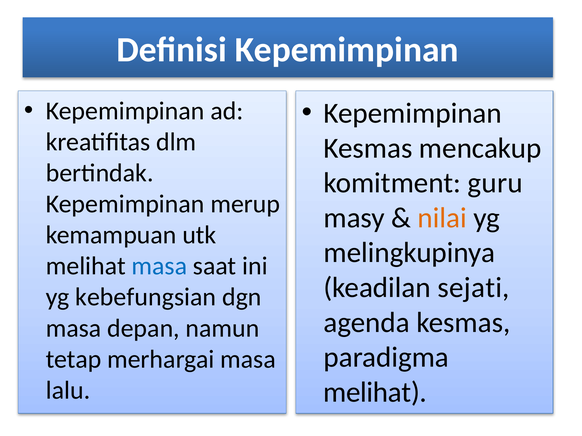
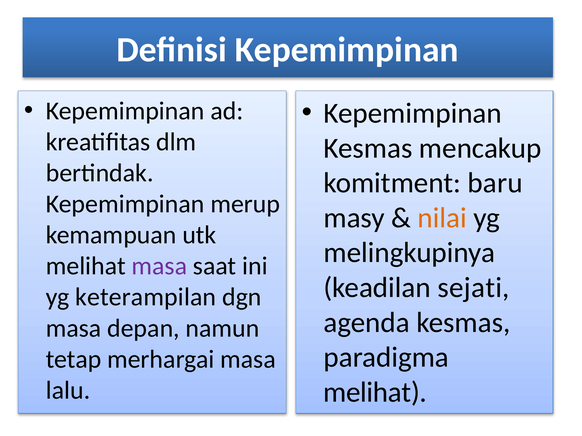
guru: guru -> baru (495, 183)
masa colour: blue -> purple (159, 266)
kebefungsian: kebefungsian -> keterampilan (146, 297)
